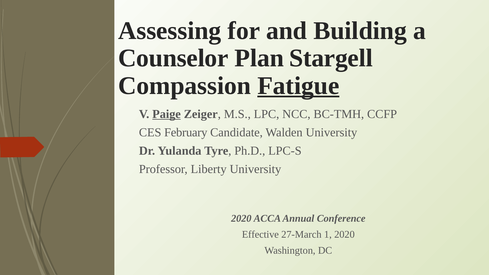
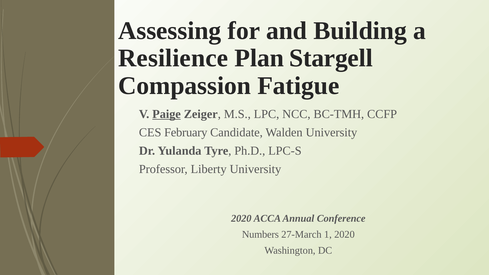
Counselor: Counselor -> Resilience (173, 58)
Fatigue underline: present -> none (298, 86)
Effective: Effective -> Numbers (260, 235)
